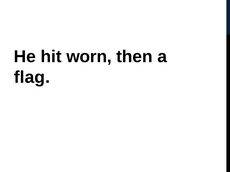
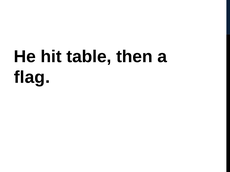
worn: worn -> table (89, 57)
